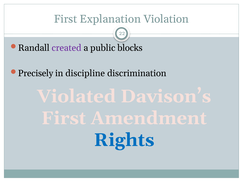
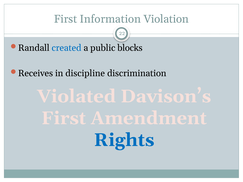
Explanation: Explanation -> Information (110, 19)
created colour: purple -> blue (67, 48)
Precisely: Precisely -> Receives (36, 73)
